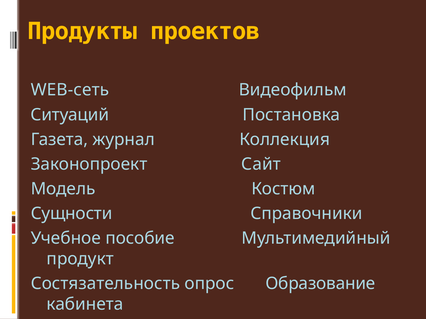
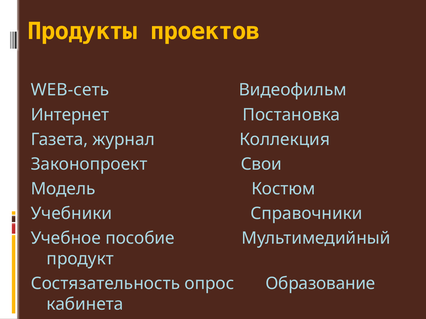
Ситуаций: Ситуаций -> Интернет (70, 115)
Сайт: Сайт -> Свои (261, 164)
Сущности: Сущности -> Учебники (71, 214)
